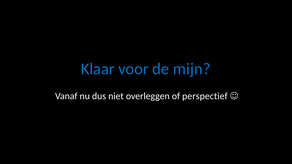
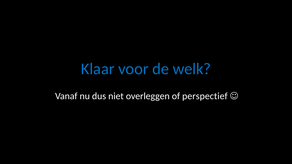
mijn: mijn -> welk (192, 69)
